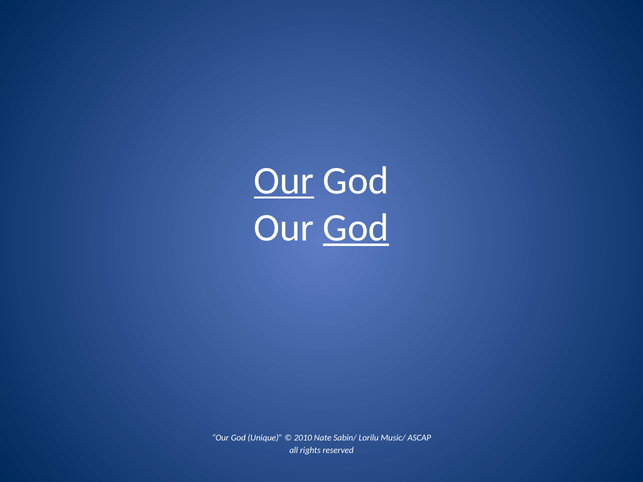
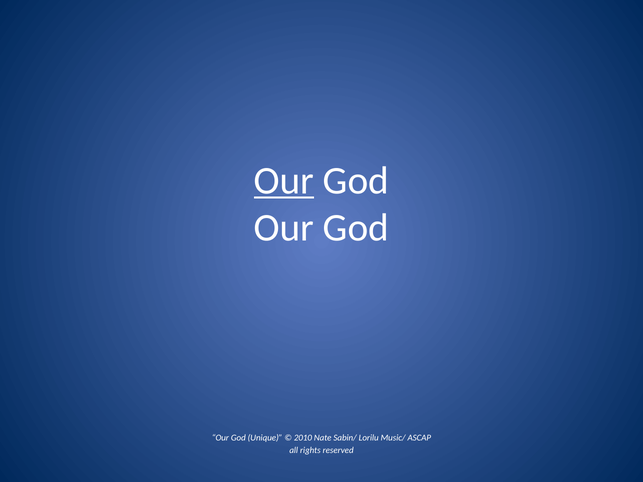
God underline: present -> none (356, 228)
